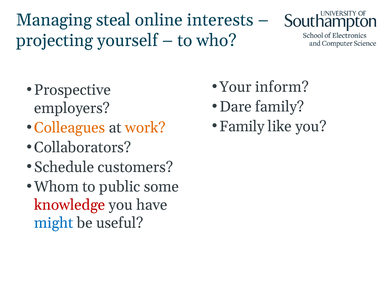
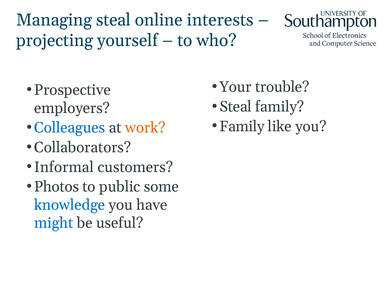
inform: inform -> trouble (282, 87)
Dare: Dare -> Steal (236, 106)
Colleagues colour: orange -> blue (70, 128)
Schedule: Schedule -> Informal (64, 167)
Whom: Whom -> Photos (57, 186)
knowledge colour: red -> blue (70, 204)
